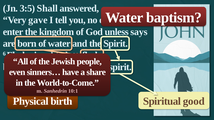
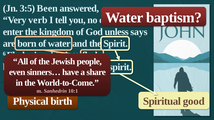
Shall: Shall -> Been (47, 8)
gave: gave -> verb (38, 20)
